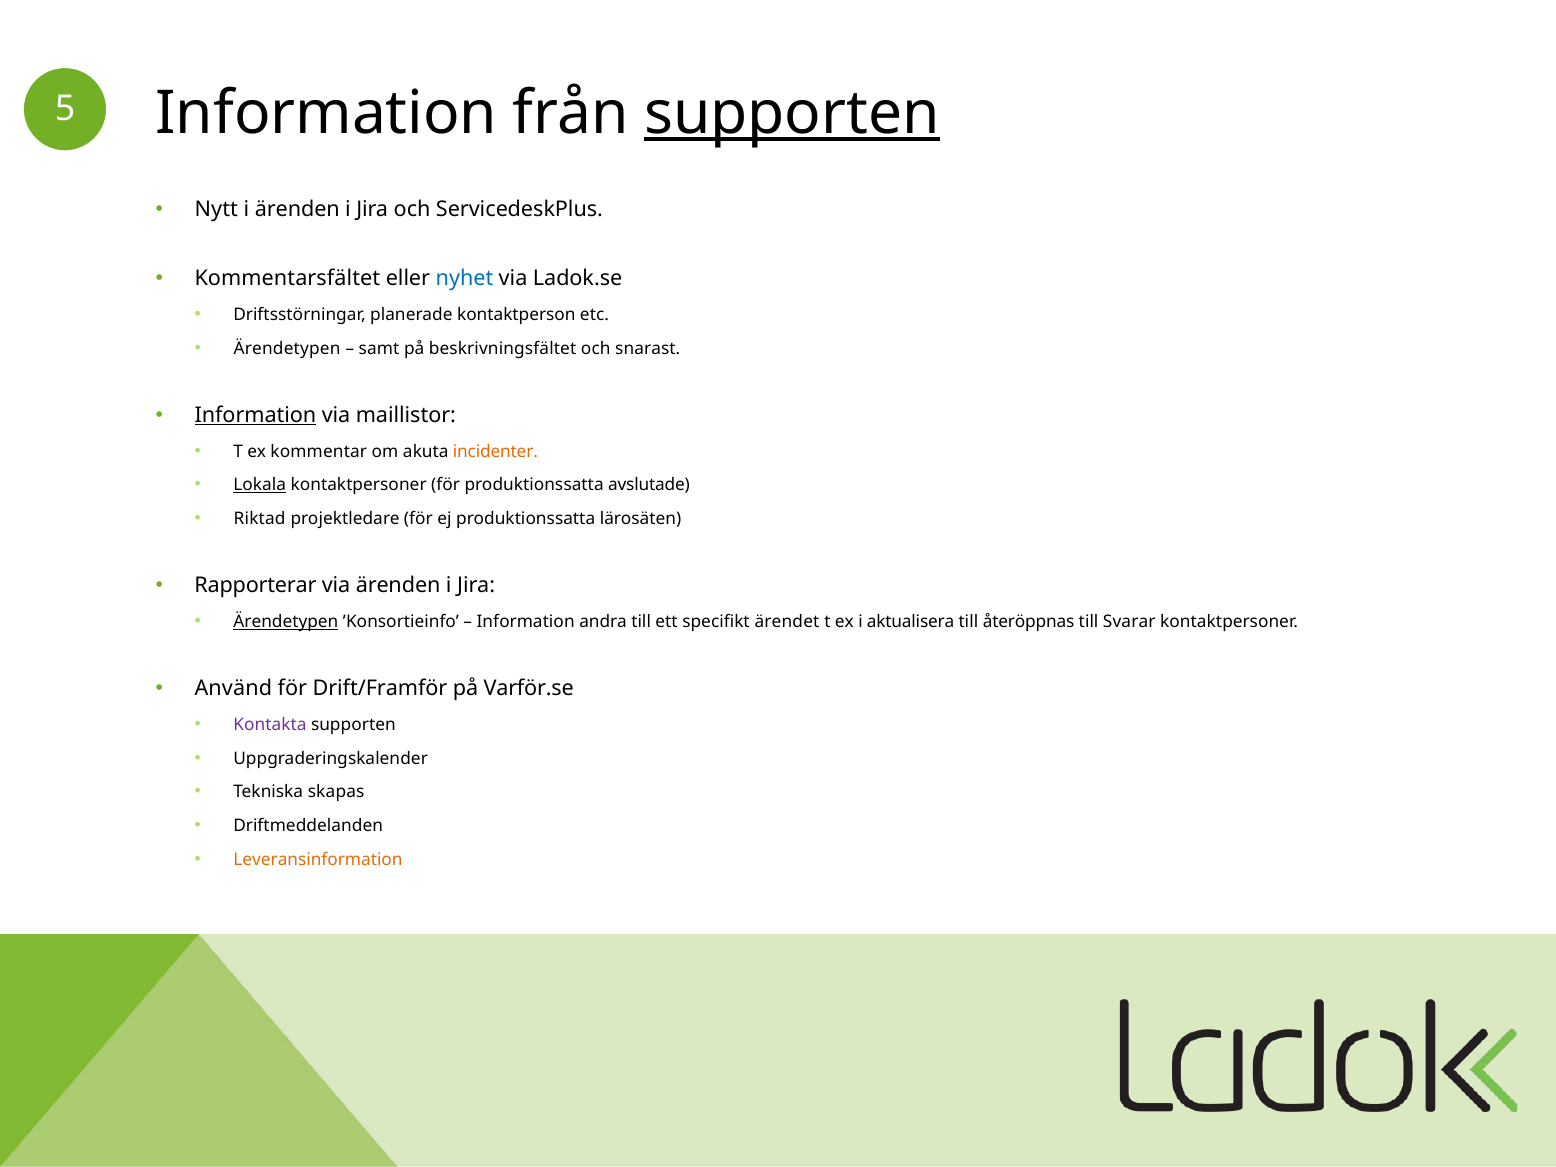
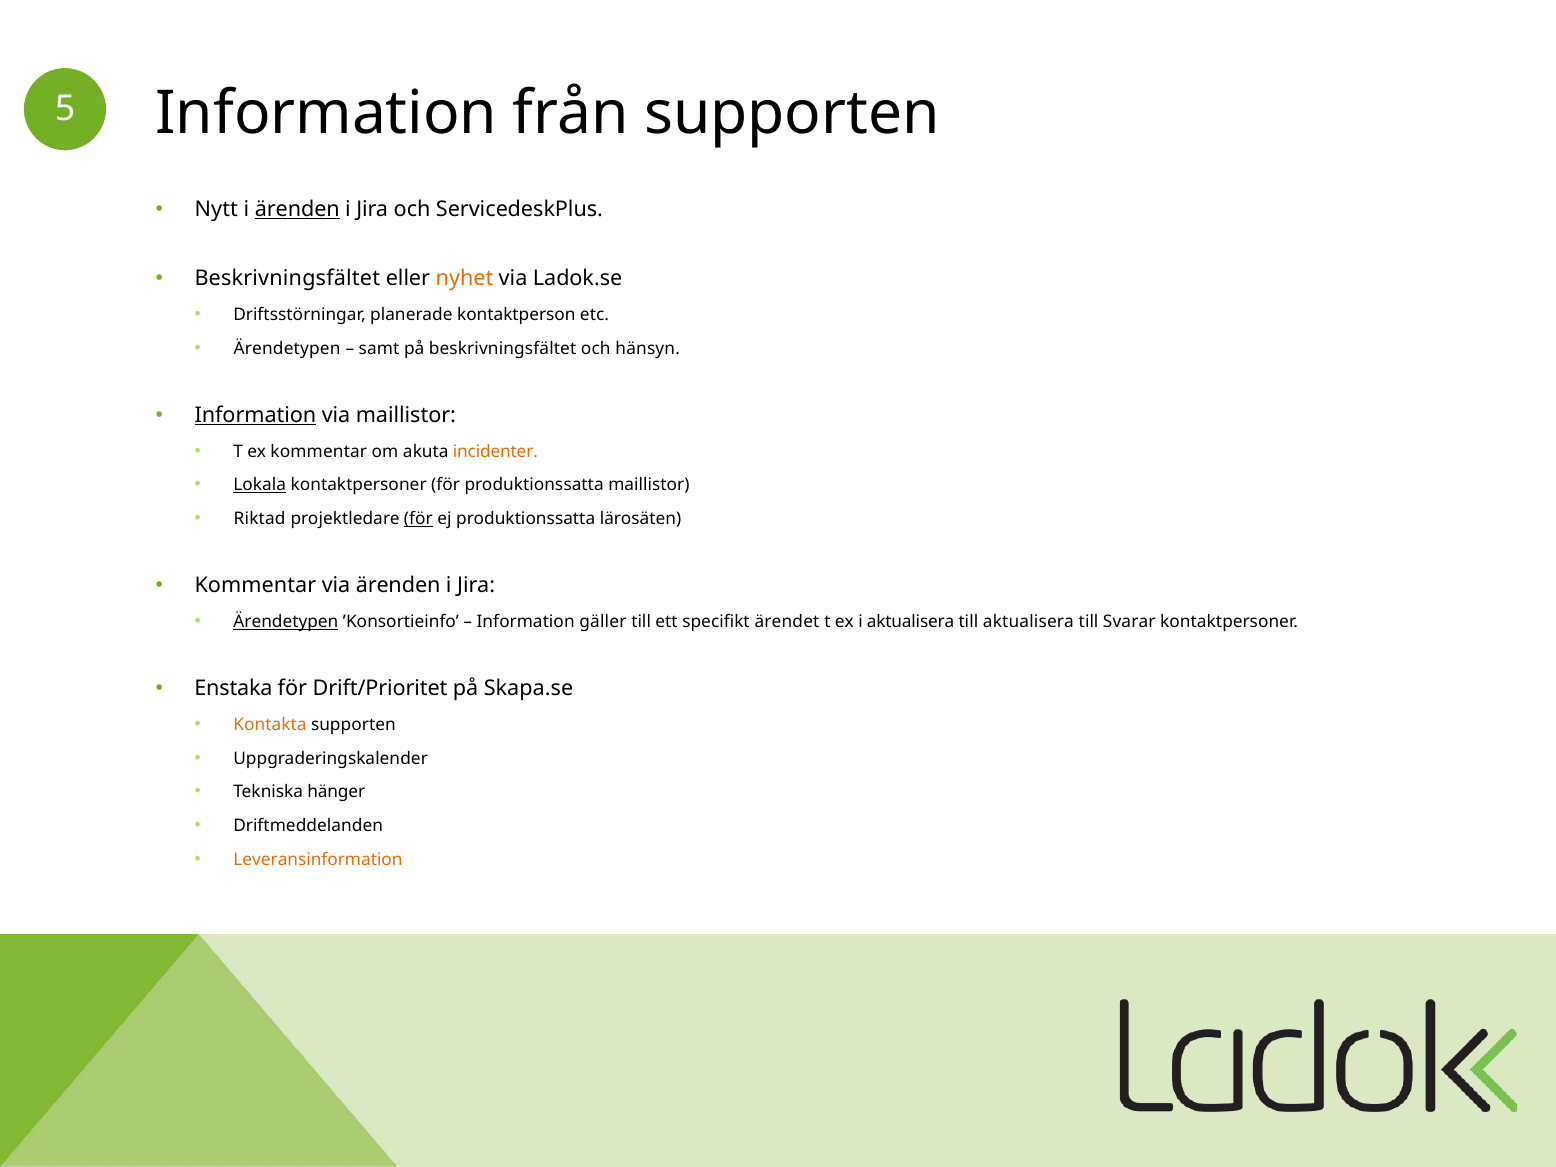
supporten underline: present -> none (792, 113)
ärenden underline: none -> present (297, 210)
Kommentarsfältet: Kommentarsfältet -> Beskrivningsfältet (287, 279)
nyhet colour: blue -> orange (464, 279)
snarast: snarast -> hänsyn (648, 349)
produktionssatta avslutade: avslutade -> maillistor (649, 485)
för underline: none -> present (418, 519)
Rapporterar: Rapporterar -> Kommentar (255, 586)
andra: andra -> gäller (603, 622)
till återöppnas: återöppnas -> aktualisera (1028, 622)
Använd: Använd -> Enstaka (233, 689)
Drift/Framför: Drift/Framför -> Drift/Prioritet (380, 689)
Varför.se: Varför.se -> Skapa.se (529, 689)
Kontakta colour: purple -> orange (270, 725)
skapas: skapas -> hänger (336, 792)
